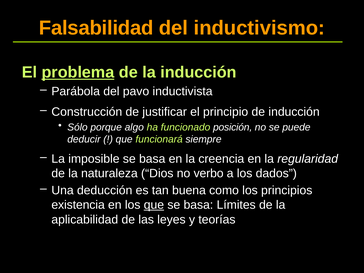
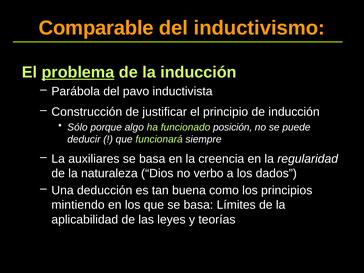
Falsabilidad: Falsabilidad -> Comparable (96, 28)
imposible: imposible -> auxiliares (94, 159)
existencia: existencia -> mintiendo (78, 205)
que underline: present -> none (154, 205)
